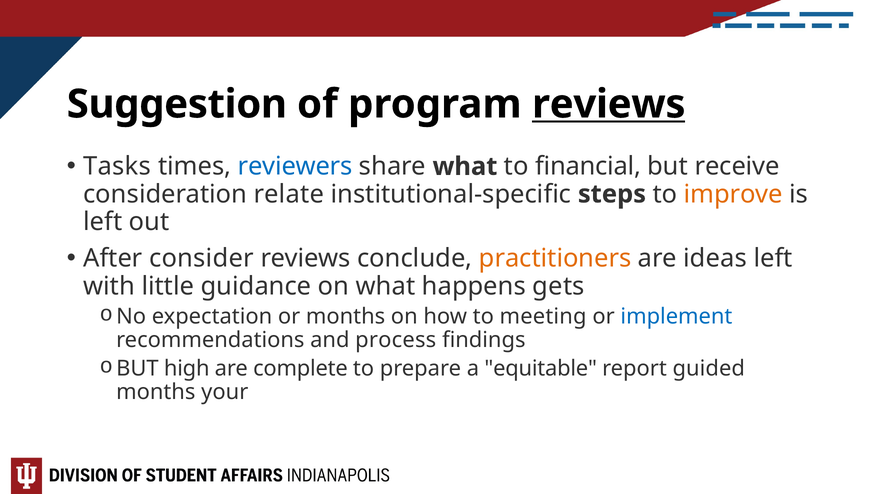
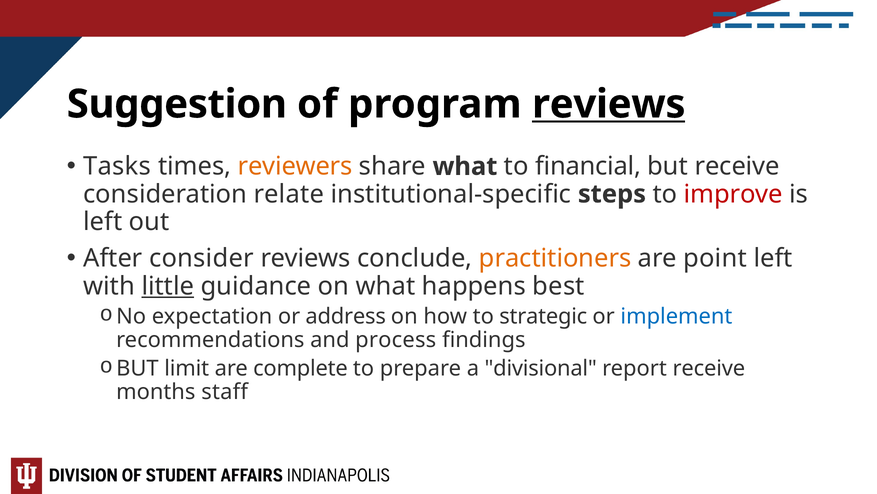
reviewers colour: blue -> orange (295, 166)
improve colour: orange -> red (733, 194)
ideas: ideas -> point (715, 258)
little underline: none -> present (168, 286)
gets: gets -> best (559, 286)
or months: months -> address (346, 316)
meeting: meeting -> strategic (543, 316)
high: high -> limit (187, 368)
equitable: equitable -> divisional (541, 368)
report guided: guided -> receive (709, 368)
your: your -> staff (225, 391)
